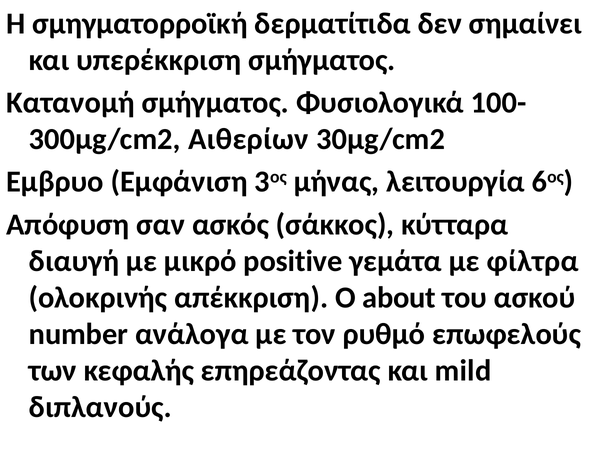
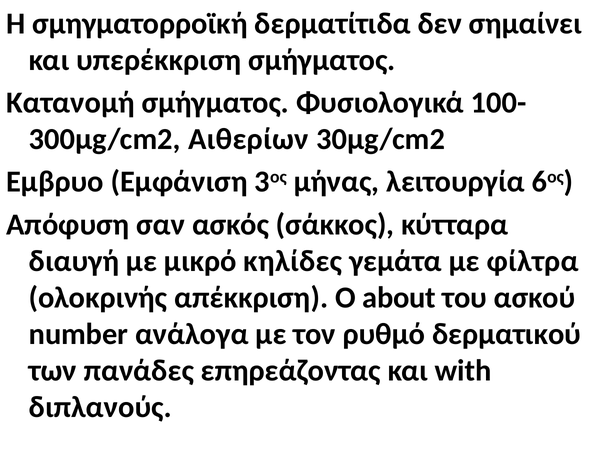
positive: positive -> κηλίδες (293, 261)
επωφελούς: επωφελούς -> δερματικού (507, 334)
κεφαλής: κεφαλής -> πανάδες (139, 371)
mild: mild -> with (463, 371)
